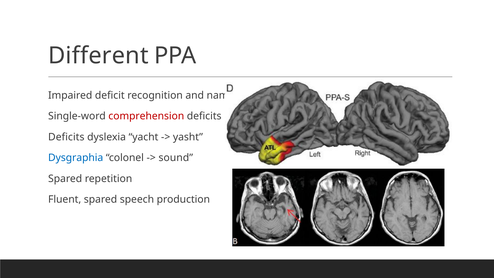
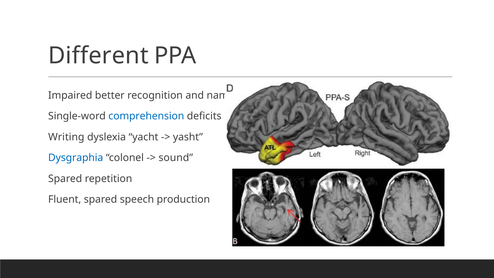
deficit: deficit -> better (110, 95)
comprehension colour: red -> blue (146, 116)
Deficits: Deficits -> Writing (66, 137)
